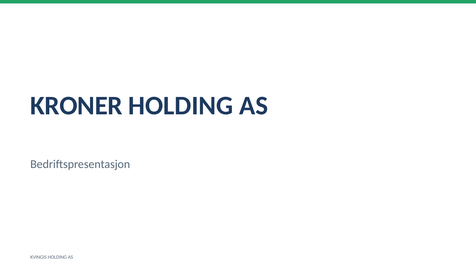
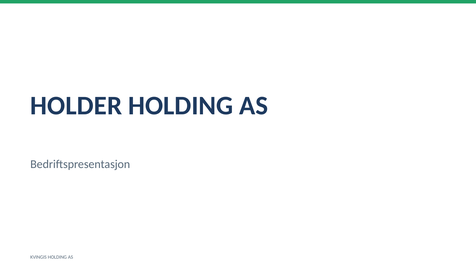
KRONER: KRONER -> HOLDER (76, 106)
